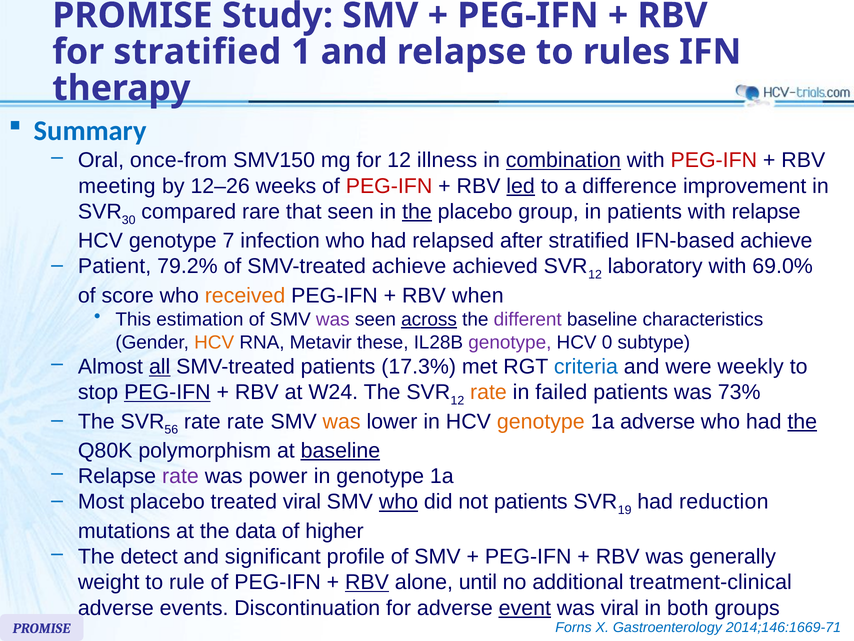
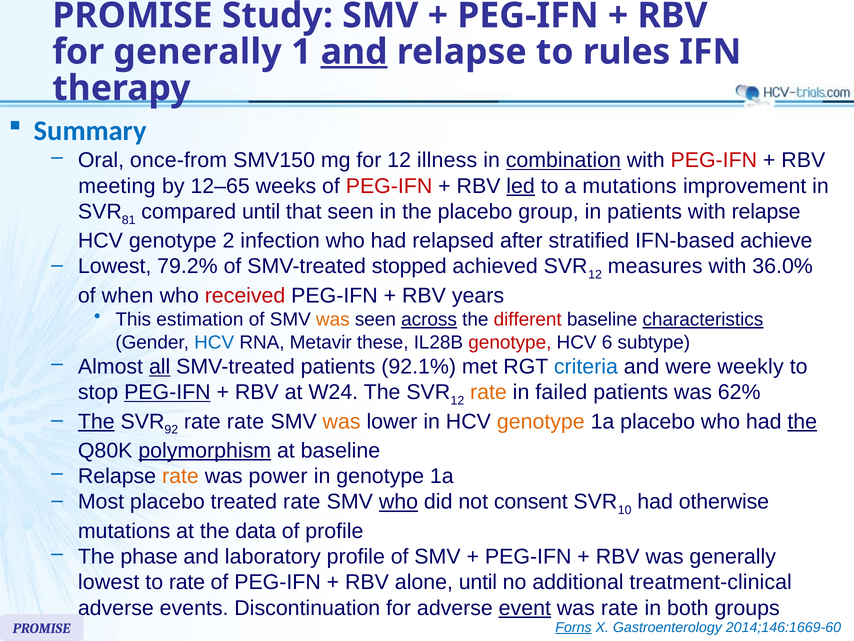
for stratified: stratified -> generally (197, 52)
and underline: none -> present (354, 52)
12–26: 12–26 -> 12–65 (220, 186)
a difference: difference -> mutations (630, 186)
30: 30 -> 81 (129, 220)
compared rare: rare -> until (261, 211)
the underline: present -> none (417, 211)
7: 7 -> 2 (228, 241)
Patient: Patient -> Lowest (115, 266)
SMV-treated achieve: achieve -> stopped (409, 266)
laboratory: laboratory -> measures (655, 266)
69.0%: 69.0% -> 36.0% (783, 266)
score: score -> when (128, 295)
received colour: orange -> red (245, 295)
when: when -> years (478, 295)
was colour: purple -> orange (333, 319)
different colour: purple -> red (528, 319)
characteristics underline: none -> present (703, 319)
HCV colour: orange -> blue (214, 342)
genotype colour: purple -> red (510, 342)
0: 0 -> 6 (607, 342)
17.3%: 17.3% -> 92.1% (419, 366)
73%: 73% -> 62% (739, 392)
The underline: none -> present (96, 421)
56: 56 -> 92 (171, 429)
1a adverse: adverse -> placebo (658, 421)
polymorphism underline: none -> present (205, 450)
baseline underline: present -> none (340, 450)
rate colour: purple -> orange (180, 476)
treated viral: viral -> rate (302, 502)
not patients: patients -> consent (531, 502)
19: 19 -> 10 (625, 510)
reduction: reduction -> otherwise (724, 502)
of higher: higher -> profile (334, 531)
detect: detect -> phase (149, 556)
significant: significant -> laboratory (273, 556)
weight: weight -> lowest (109, 582)
to rule: rule -> rate (187, 582)
RBV underline: present -> none (367, 582)
was viral: viral -> rate (620, 608)
Forns underline: none -> present (573, 627)
2014;146:1669-71: 2014;146:1669-71 -> 2014;146:1669-60 (783, 627)
